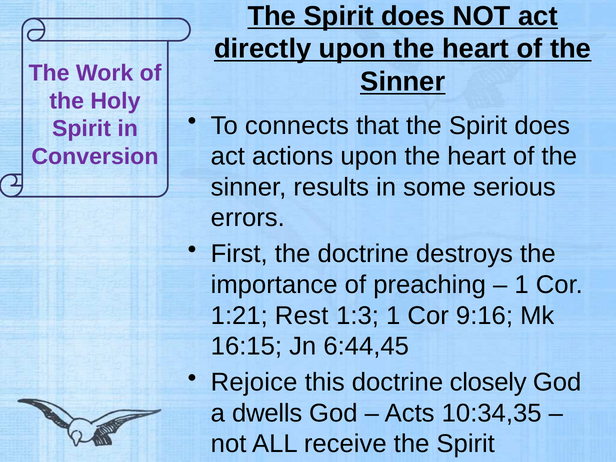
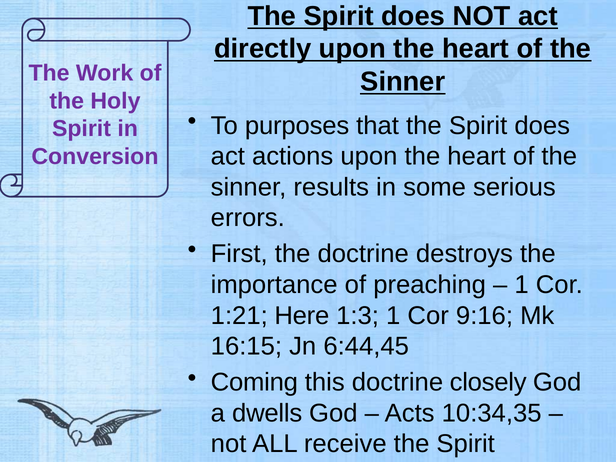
connects: connects -> purposes (297, 126)
Rest: Rest -> Here (302, 316)
Rejoice: Rejoice -> Coming (254, 382)
